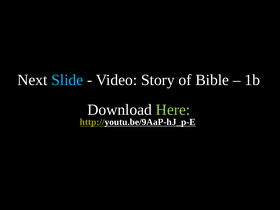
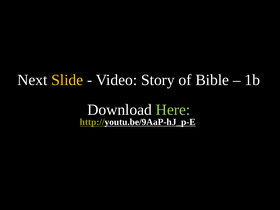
Slide colour: light blue -> yellow (67, 80)
